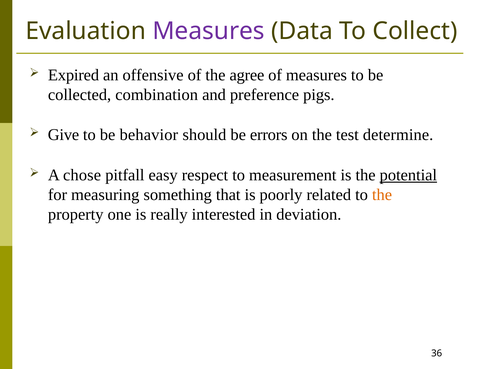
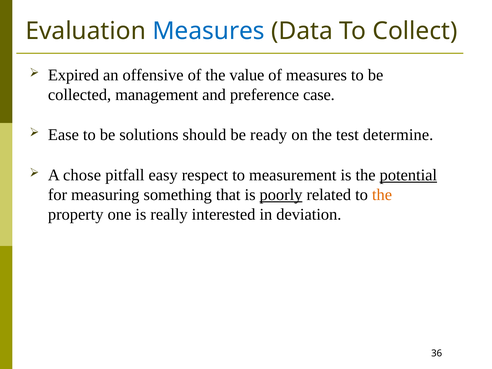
Measures colour: purple -> blue (209, 31)
agree: agree -> value (247, 75)
combination: combination -> management (157, 95)
pigs: pigs -> case (319, 95)
Give: Give -> Ease (63, 135)
behavior: behavior -> solutions (149, 135)
errors: errors -> ready (269, 135)
poorly underline: none -> present (281, 195)
